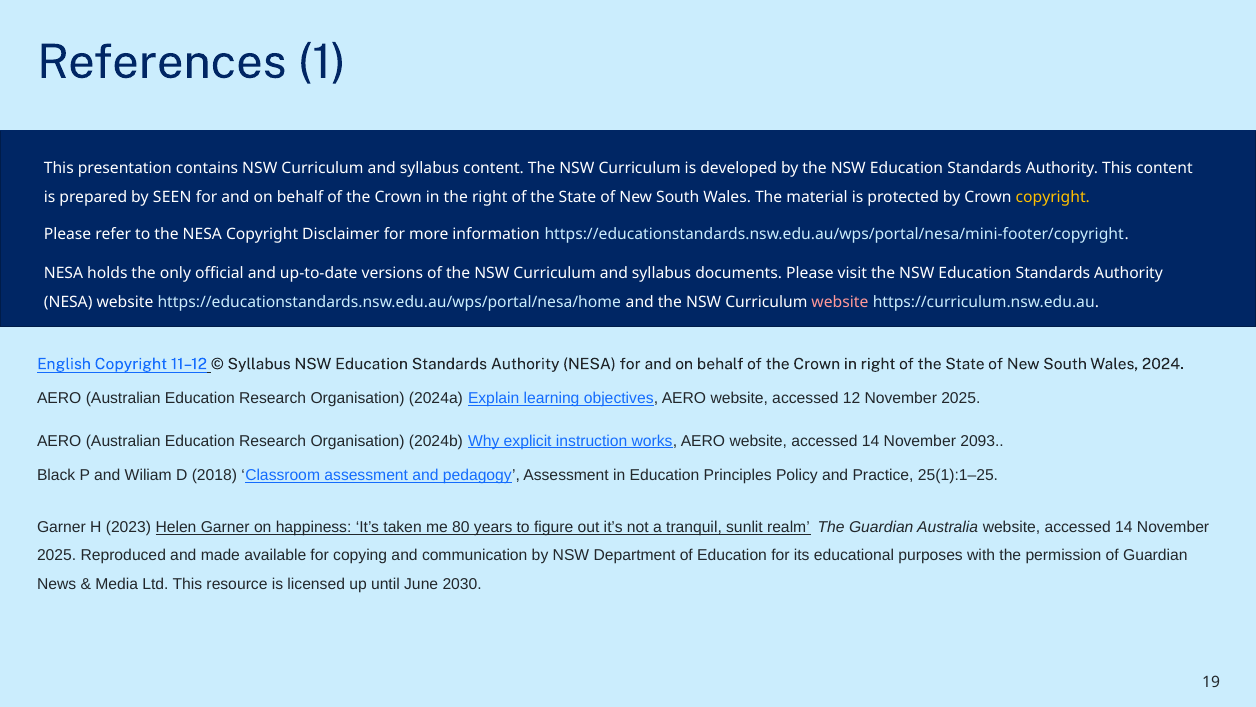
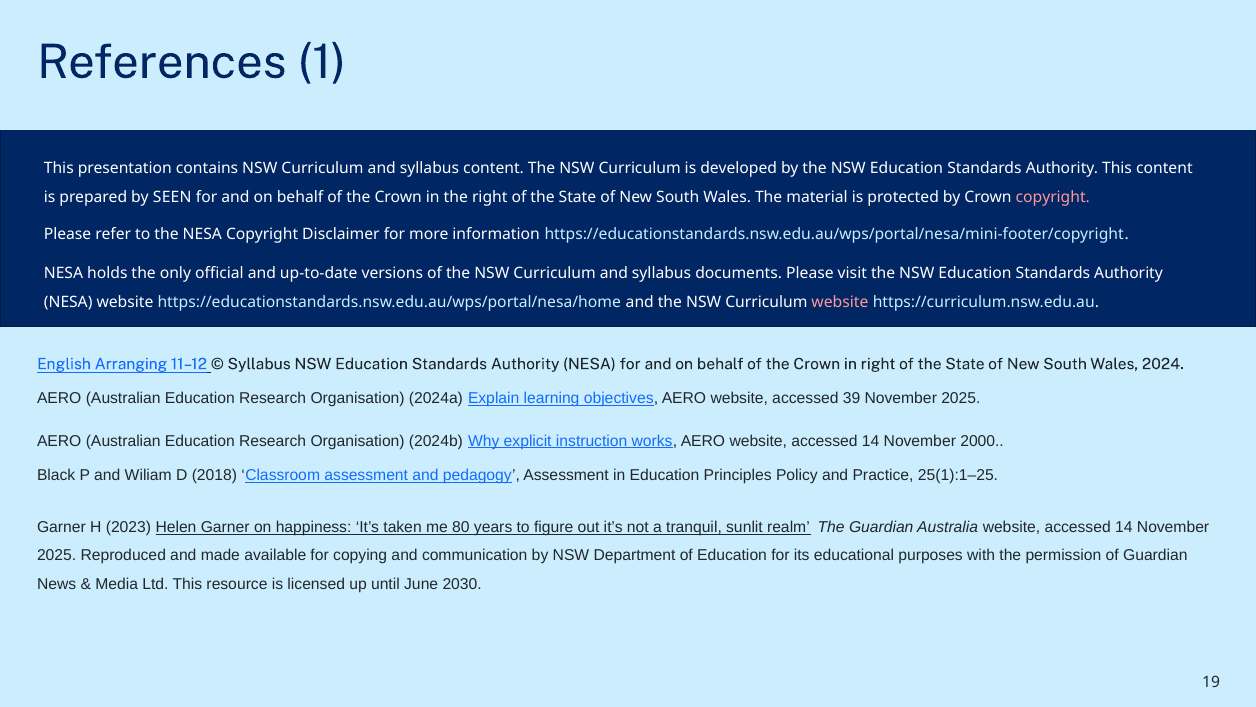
copyright colour: yellow -> pink (1053, 197)
English Copyright: Copyright -> Arranging (131, 364)
12: 12 -> 39 (852, 398)
2093: 2093 -> 2000 (982, 441)
